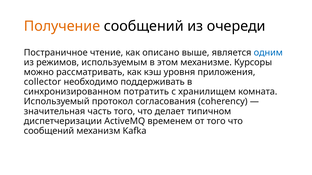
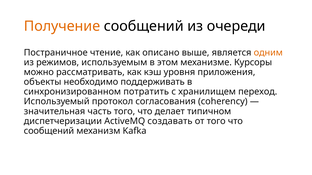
одним colour: blue -> orange (268, 53)
collector: collector -> объекты (43, 82)
комната: комната -> переход (258, 92)
временем: временем -> создавать (170, 121)
